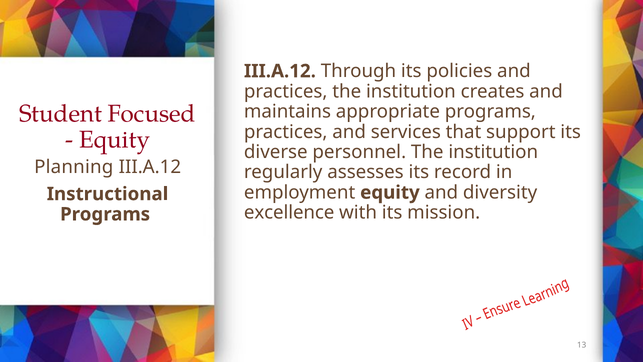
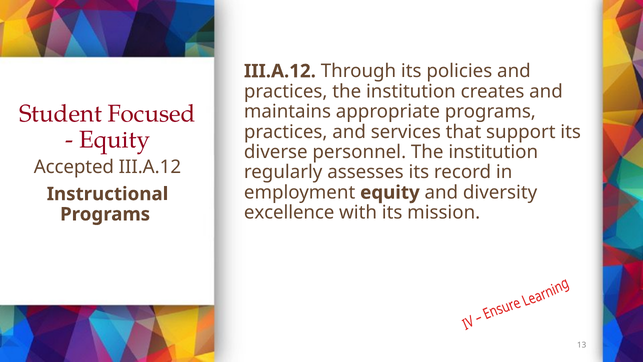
Planning: Planning -> Accepted (74, 167)
